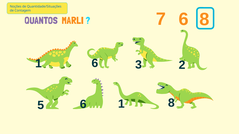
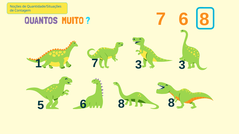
MARLI: MARLI -> MUITO (73, 21)
1 6: 6 -> 7 (95, 63)
3 2: 2 -> 3 (182, 65)
5 6 1: 1 -> 8 (121, 104)
